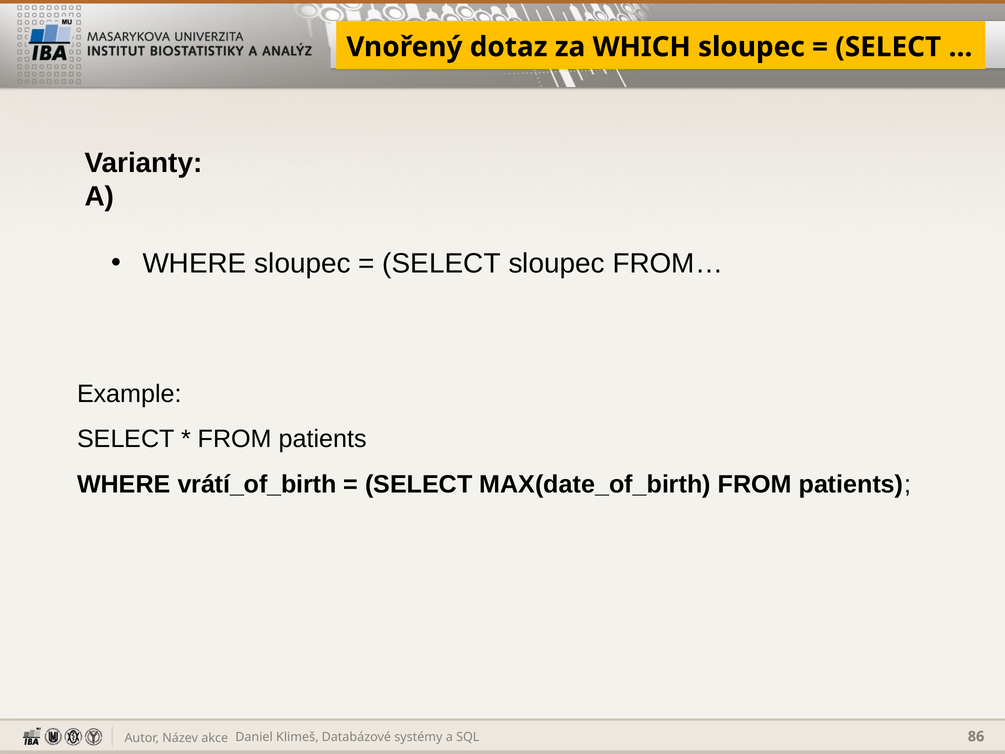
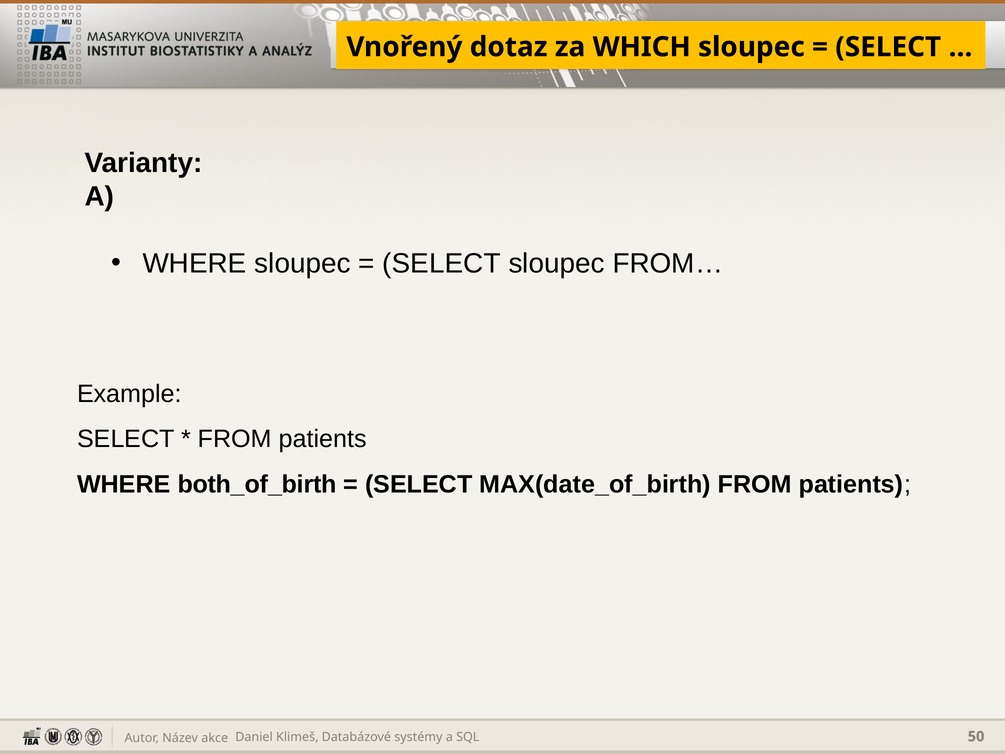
vrátí_of_birth: vrátí_of_birth -> both_of_birth (257, 484)
86: 86 -> 50 (976, 736)
